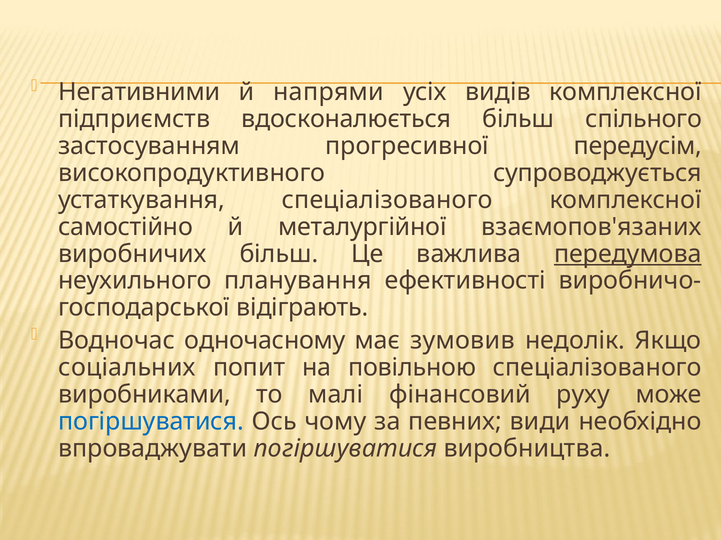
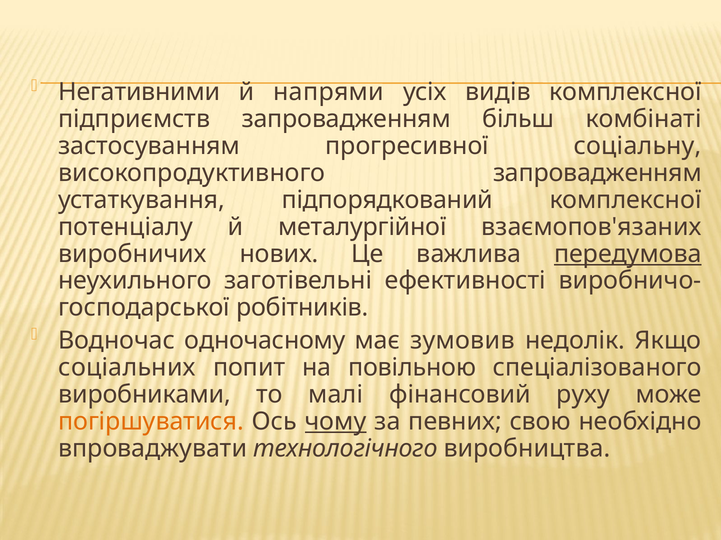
підприємств вдосконалюється: вдосконалюється -> запровадженням (346, 119)
спільного: спільного -> комбінаті (644, 119)
передусім: передусім -> соціальну (638, 146)
високопродуктивного супроводжується: супроводжується -> запровадженням (597, 173)
устаткування спеціалізованого: спеціалізованого -> підпорядкований (387, 200)
самостійно: самостійно -> потенціалу (125, 227)
виробничих більш: більш -> нових (279, 254)
планування: планування -> заготівельні (298, 281)
відіграють: відіграють -> робітників (302, 308)
погіршуватися colour: blue -> orange (151, 422)
чому underline: none -> present (336, 422)
види: види -> свою (540, 422)
впроваджувати погіршуватися: погіршуватися -> технологічного (346, 449)
